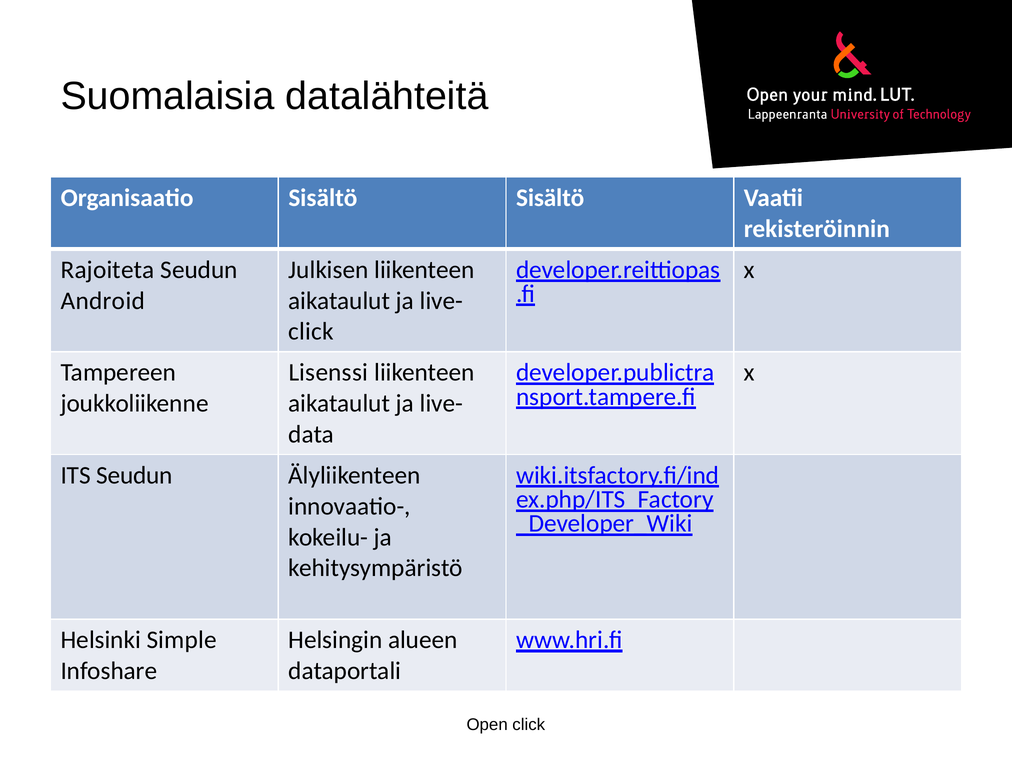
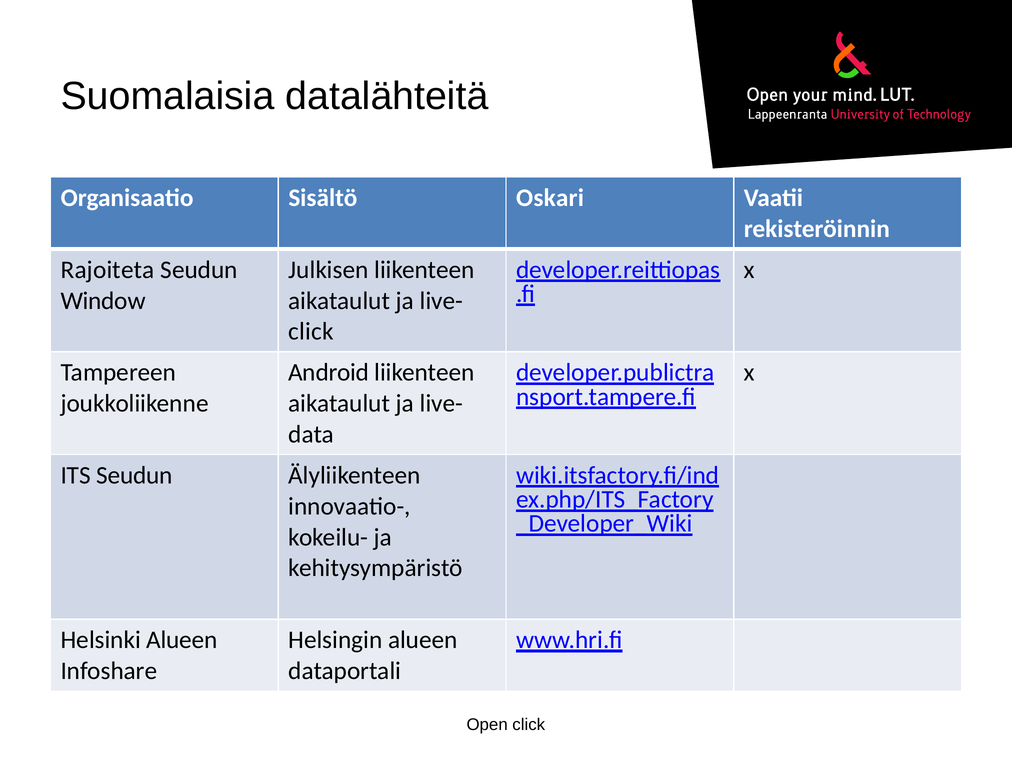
Sisältö Sisältö: Sisältö -> Oskari (550, 198)
Android: Android -> Window (103, 301)
Lisenssi: Lisenssi -> Android (329, 373)
Helsinki Simple: Simple -> Alueen (182, 640)
